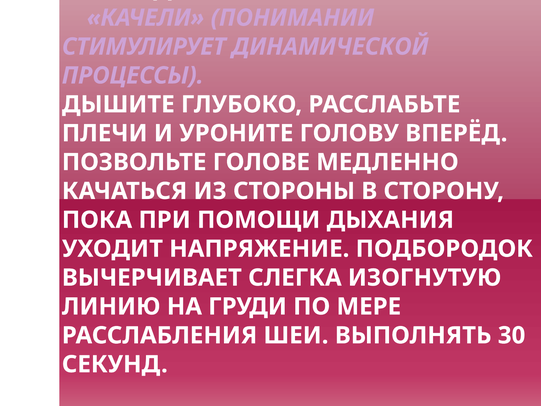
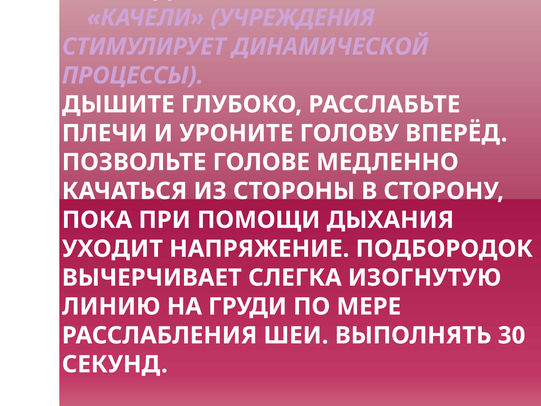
ПОНИМАНИИ: ПОНИМАНИИ -> УЧРЕЖДЕНИЯ (292, 18)
